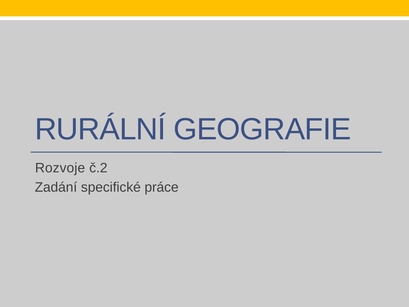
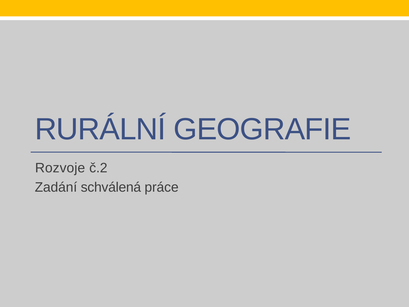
specifické: specifické -> schválená (111, 187)
